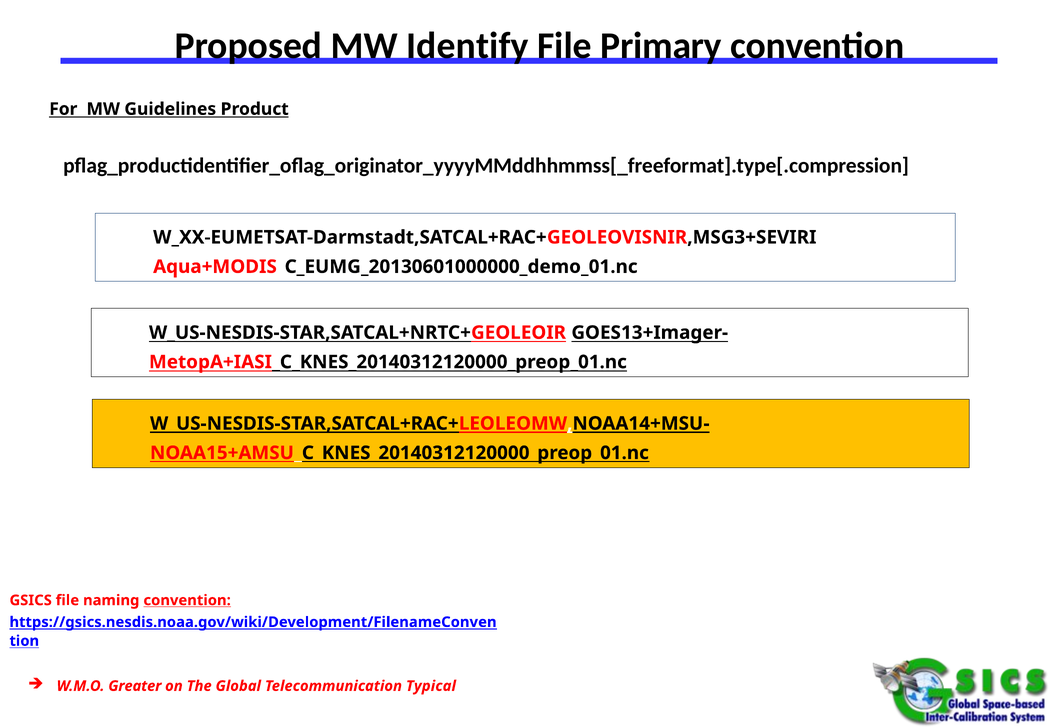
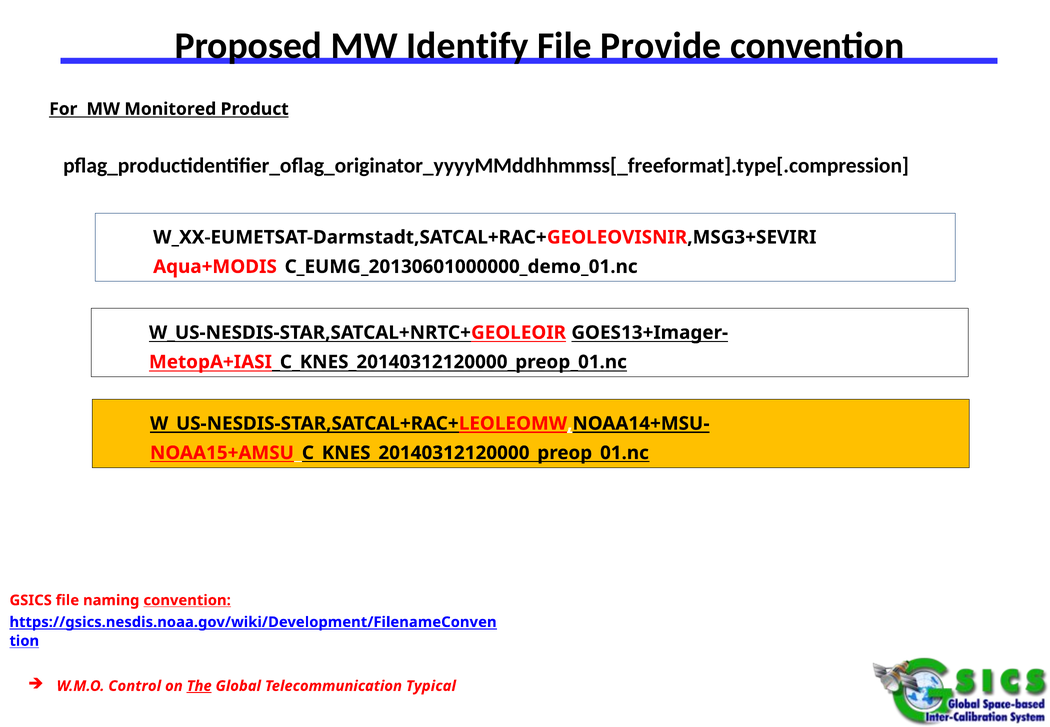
Primary: Primary -> Provide (661, 46)
Guidelines: Guidelines -> Monitored (170, 109)
Greater: Greater -> Control (135, 686)
The underline: none -> present (199, 686)
